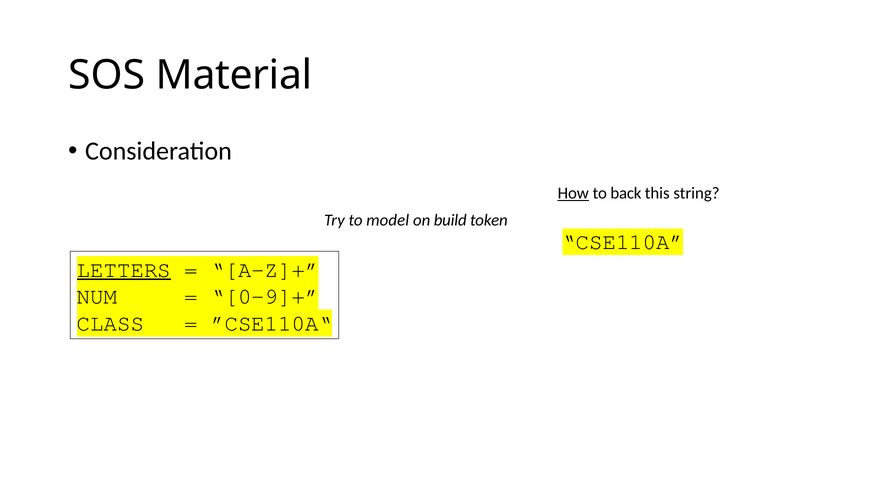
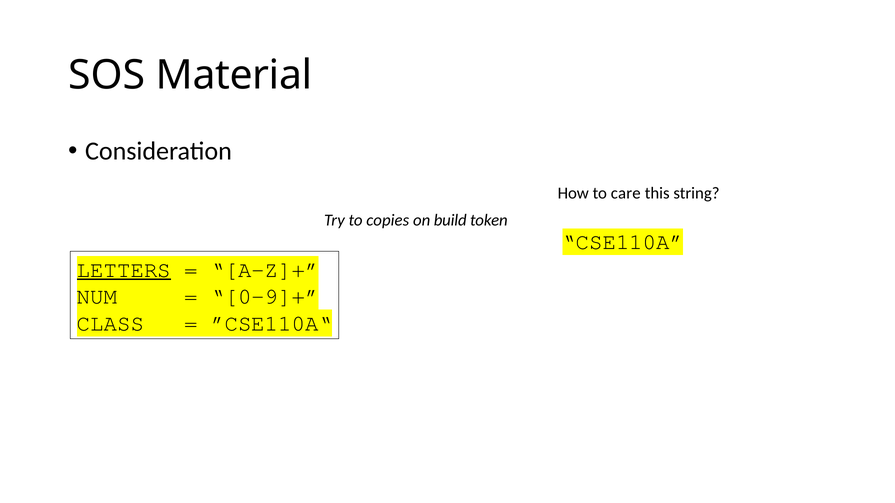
How underline: present -> none (573, 194)
back: back -> care (626, 194)
model: model -> copies (388, 221)
